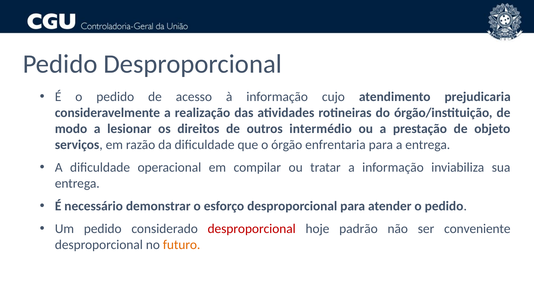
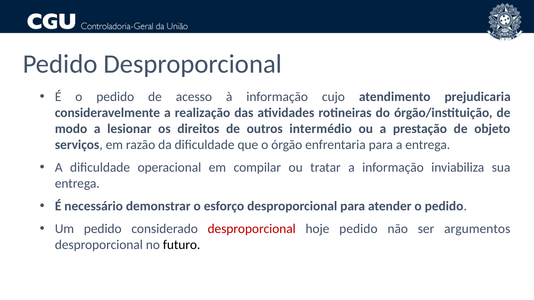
hoje padrão: padrão -> pedido (358, 229)
conveniente: conveniente -> argumentos (477, 229)
futuro colour: orange -> black (182, 245)
